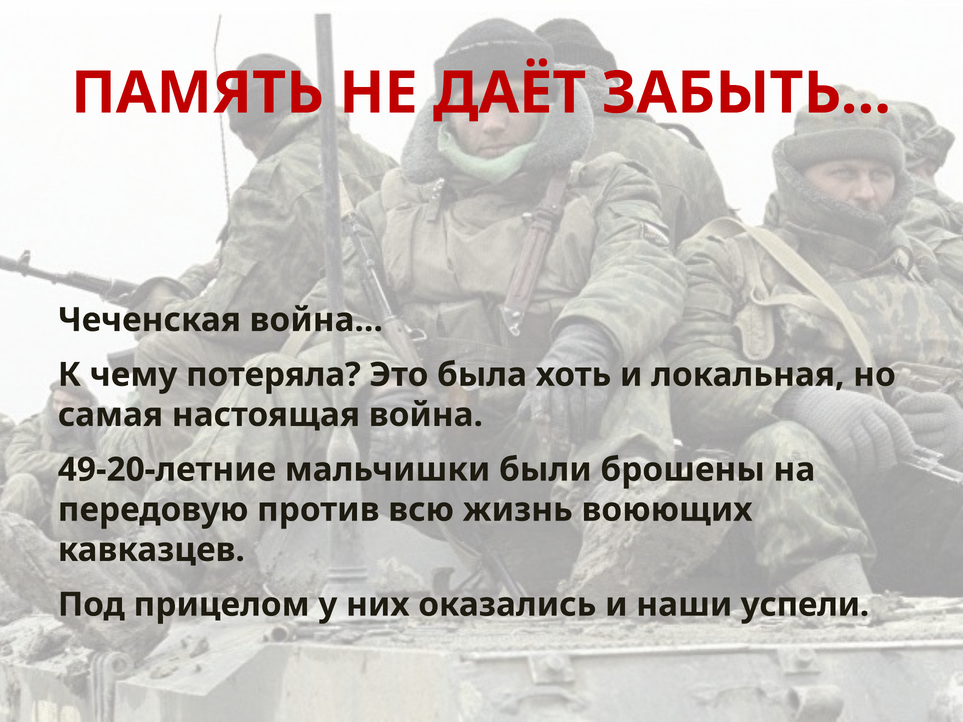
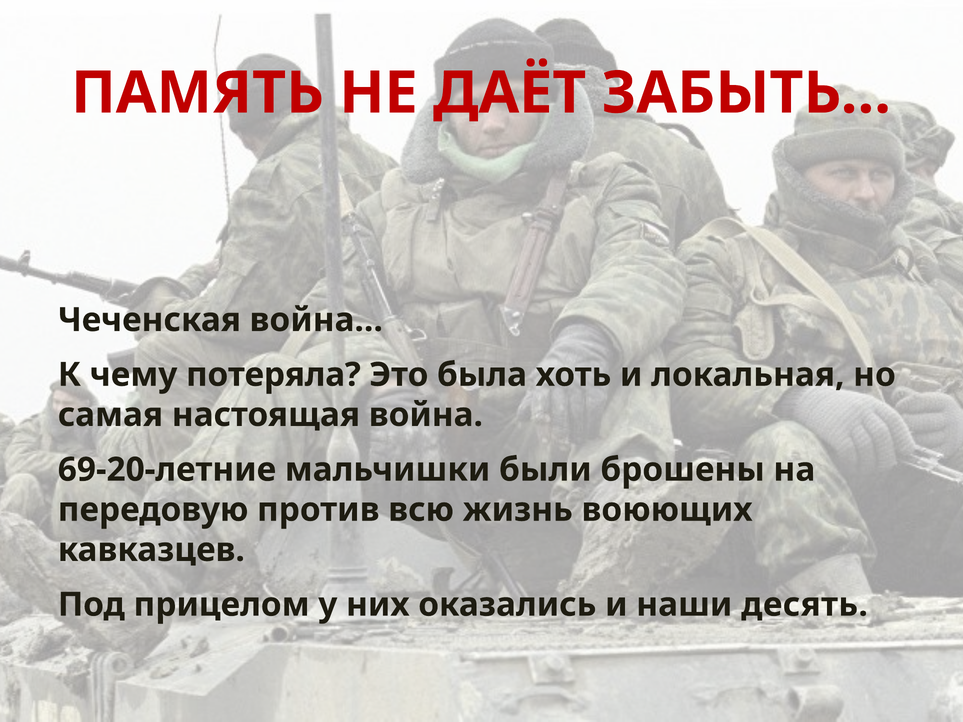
49-20-летние: 49-20-летние -> 69-20-летние (167, 470)
успели: успели -> десять (805, 605)
